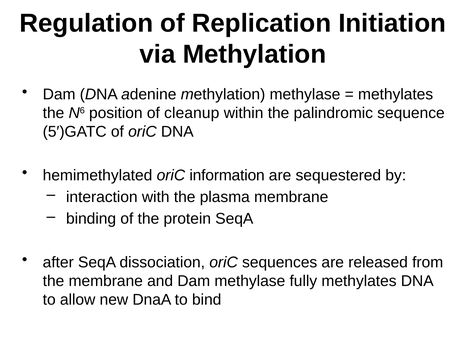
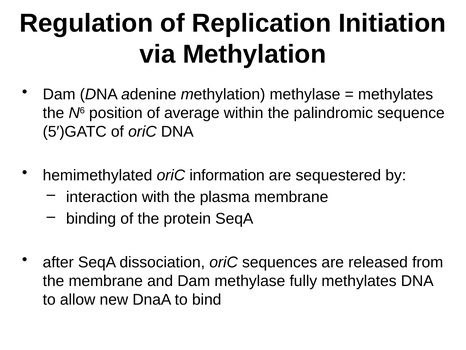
cleanup: cleanup -> average (192, 113)
